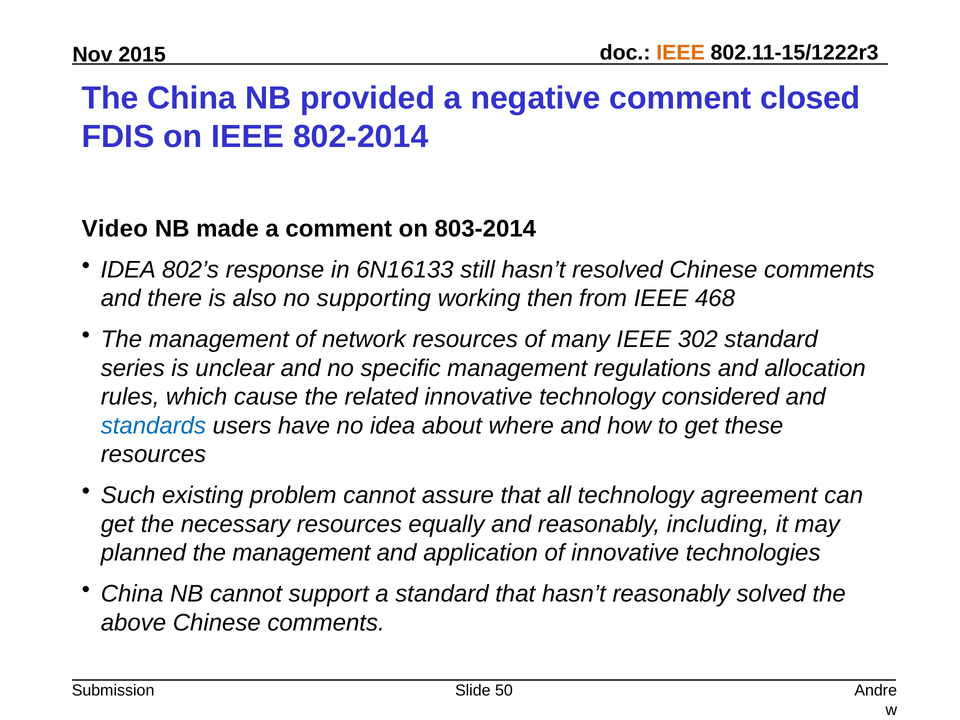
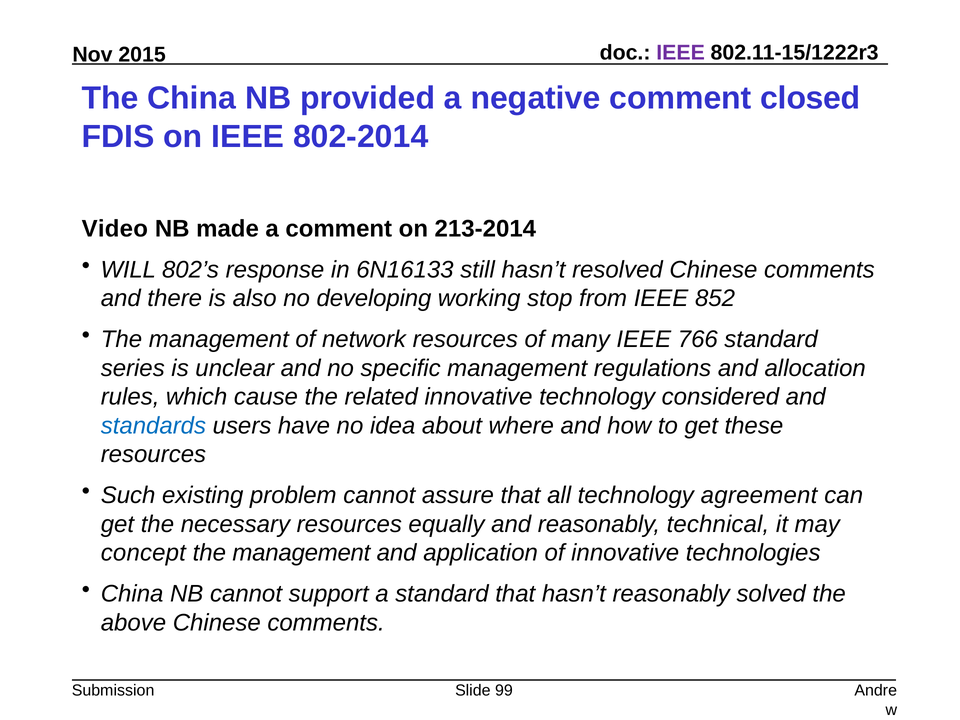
IEEE colour: orange -> purple (681, 53)
803-2014: 803-2014 -> 213-2014 (485, 229)
IDEA: IDEA -> WILL (128, 270)
supporting: supporting -> developing (374, 299)
then: then -> stop (550, 299)
468: 468 -> 852 (715, 299)
302: 302 -> 766 (698, 339)
including: including -> technical (718, 524)
planned: planned -> concept (143, 553)
50: 50 -> 99 (504, 691)
